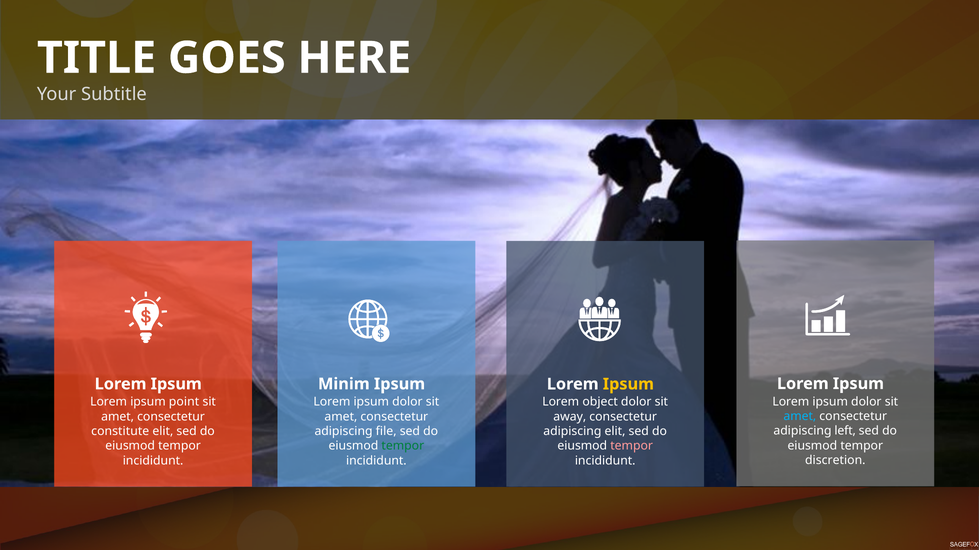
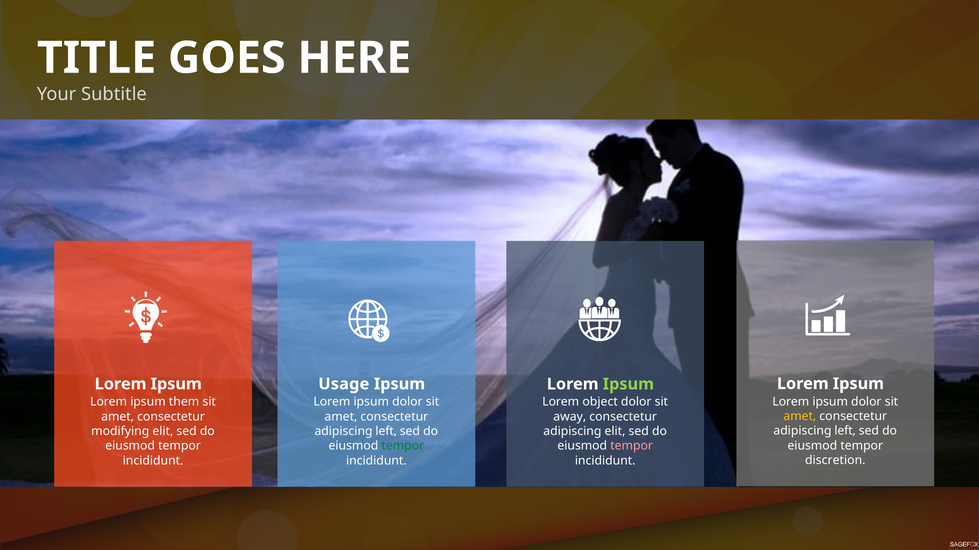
Minim: Minim -> Usage (344, 384)
Ipsum colour: yellow -> light green (628, 385)
point: point -> them (184, 402)
amet colour: light blue -> yellow (800, 417)
constitute: constitute -> modifying (120, 432)
file: file -> left (386, 432)
